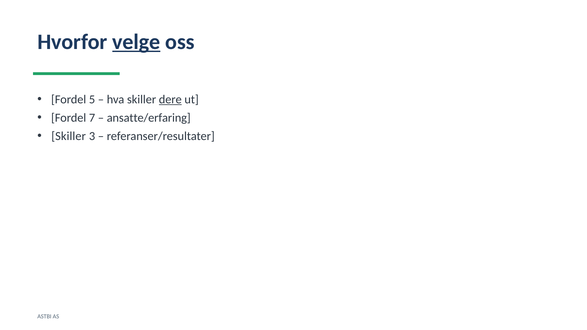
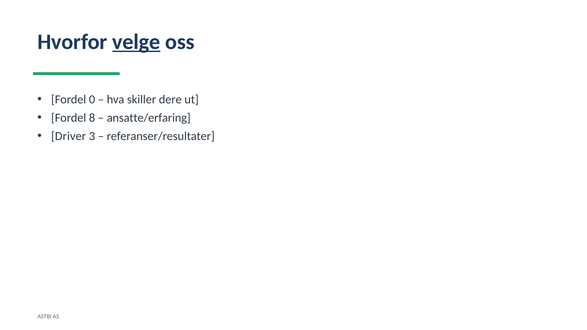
5: 5 -> 0 (92, 99)
dere underline: present -> none (170, 99)
7: 7 -> 8 (92, 118)
Skiller: Skiller -> Driver (69, 136)
